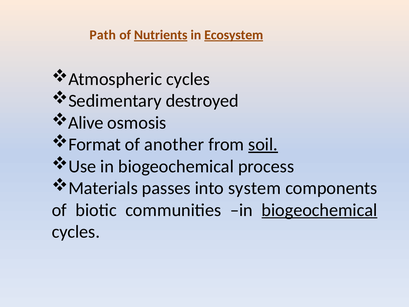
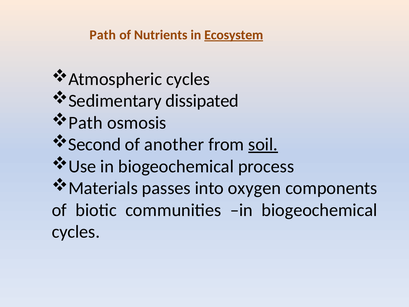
Nutrients underline: present -> none (161, 35)
destroyed: destroyed -> dissipated (202, 101)
Alive: Alive -> Path (86, 123)
Format: Format -> Second (95, 144)
system: system -> oxygen (255, 188)
biogeochemical underline: present -> none (319, 210)
